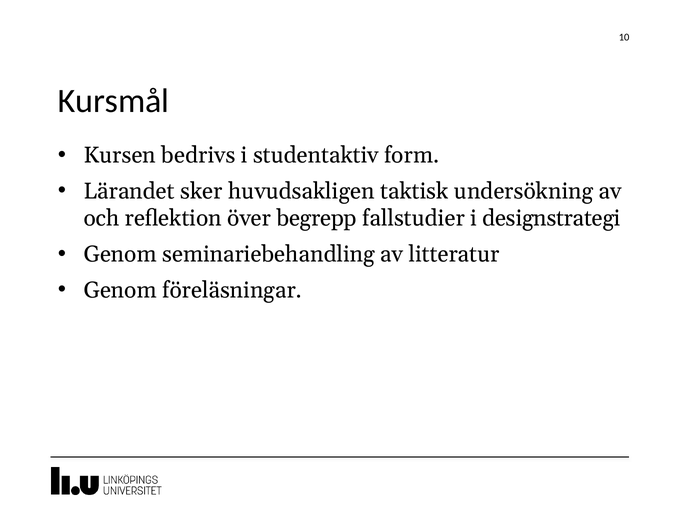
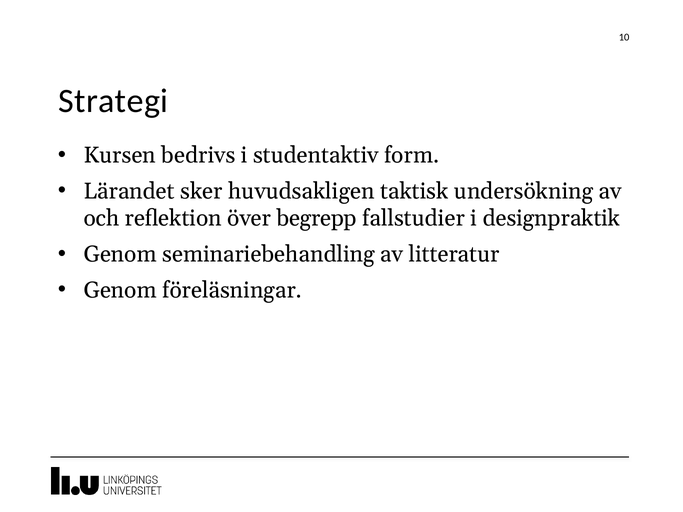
Kursmål: Kursmål -> Strategi (113, 101)
designstrategi: designstrategi -> designpraktik (551, 219)
